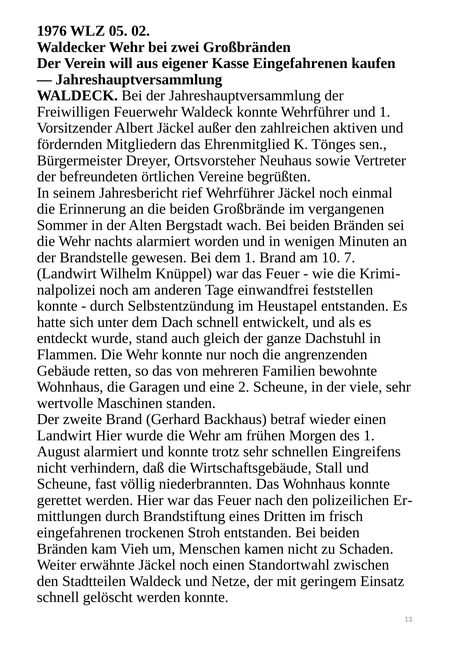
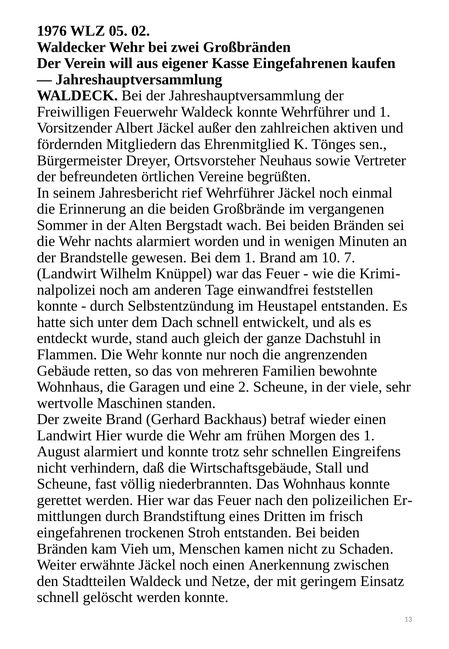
Standortwahl: Standortwahl -> Anerkennung (289, 565)
